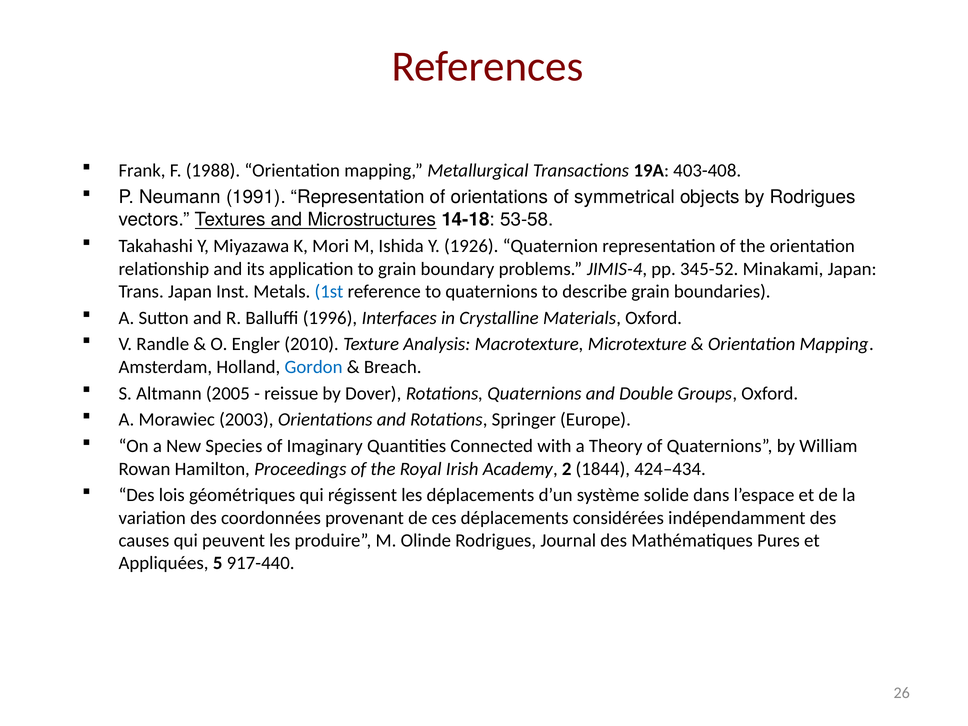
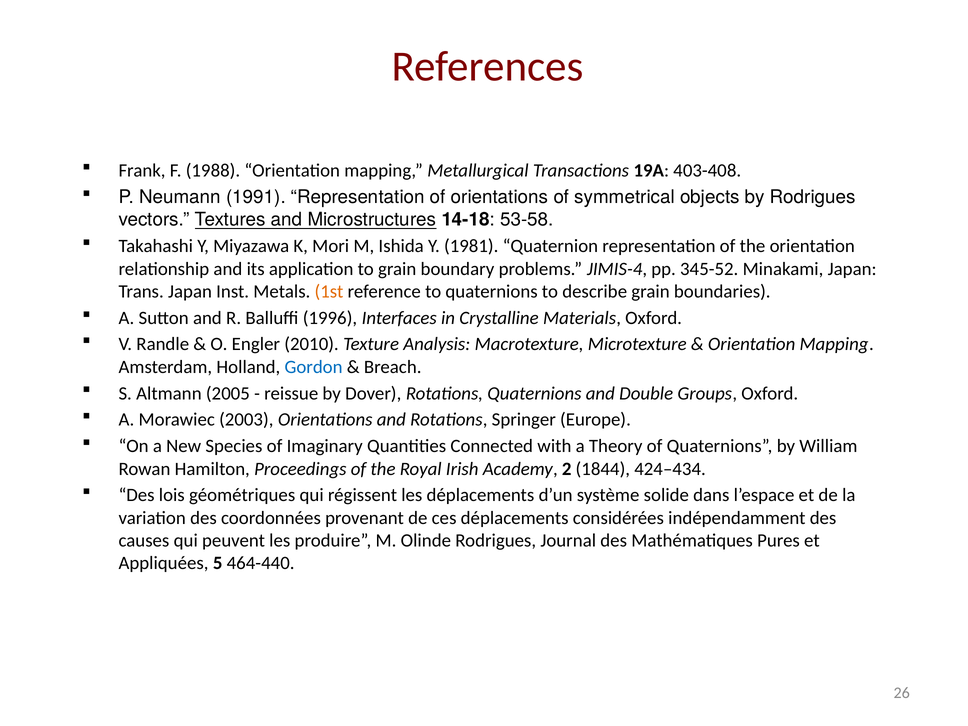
1926: 1926 -> 1981 (471, 246)
1st colour: blue -> orange (329, 291)
917-440: 917-440 -> 464-440 (261, 563)
